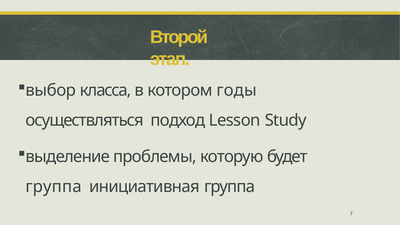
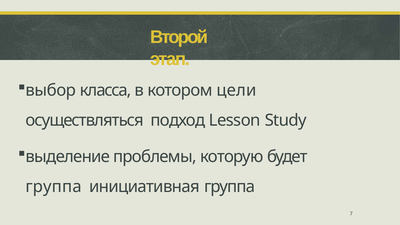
годы: годы -> цели (237, 90)
